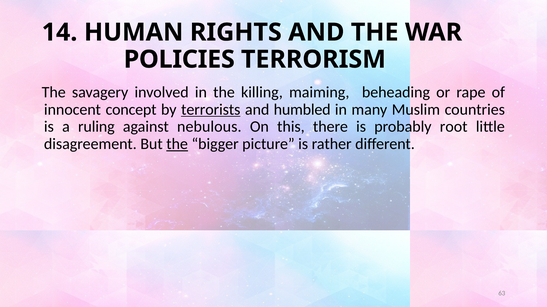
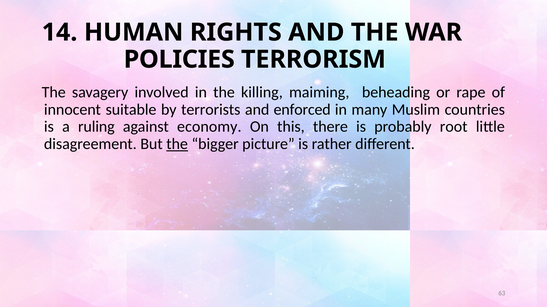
concept: concept -> suitable (131, 110)
terrorists underline: present -> none (211, 110)
humbled: humbled -> enforced (302, 110)
nebulous: nebulous -> economy (209, 127)
